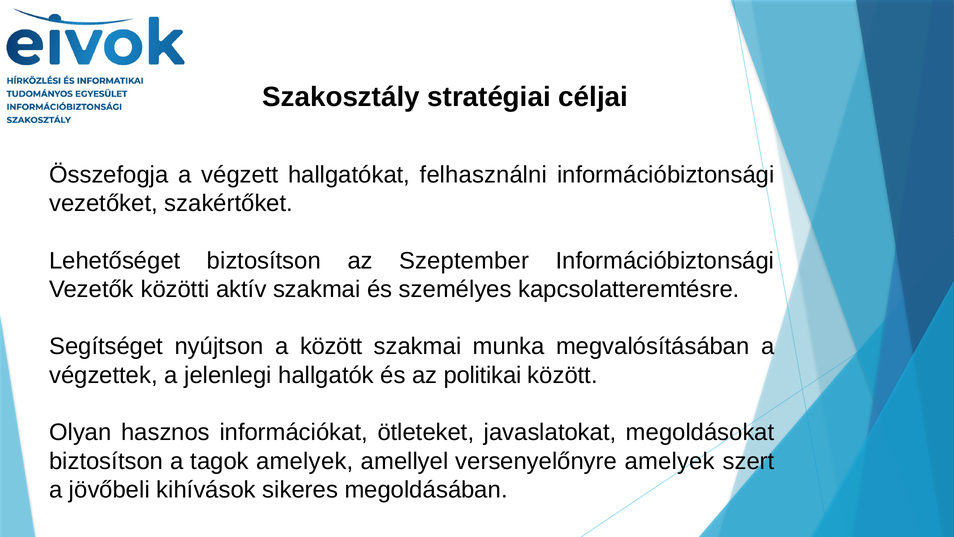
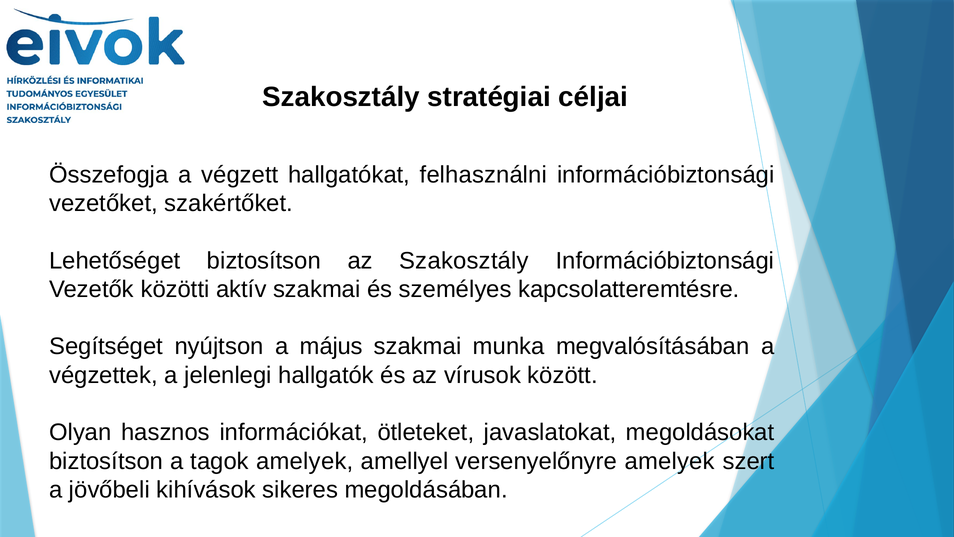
az Szeptember: Szeptember -> Szakosztály (464, 260)
a között: között -> május (331, 346)
politikai: politikai -> vírusok (482, 375)
